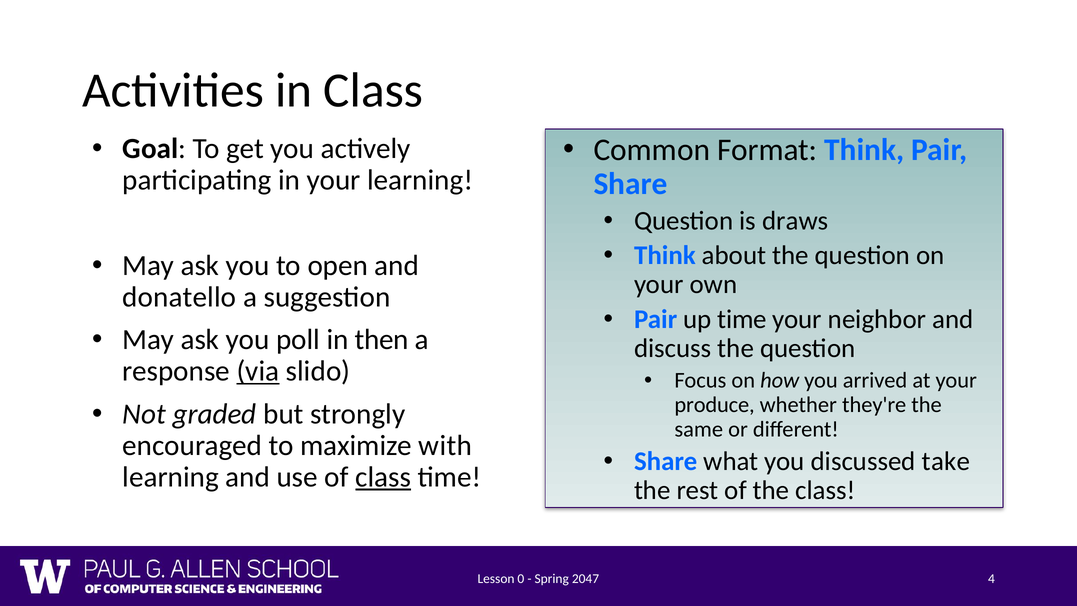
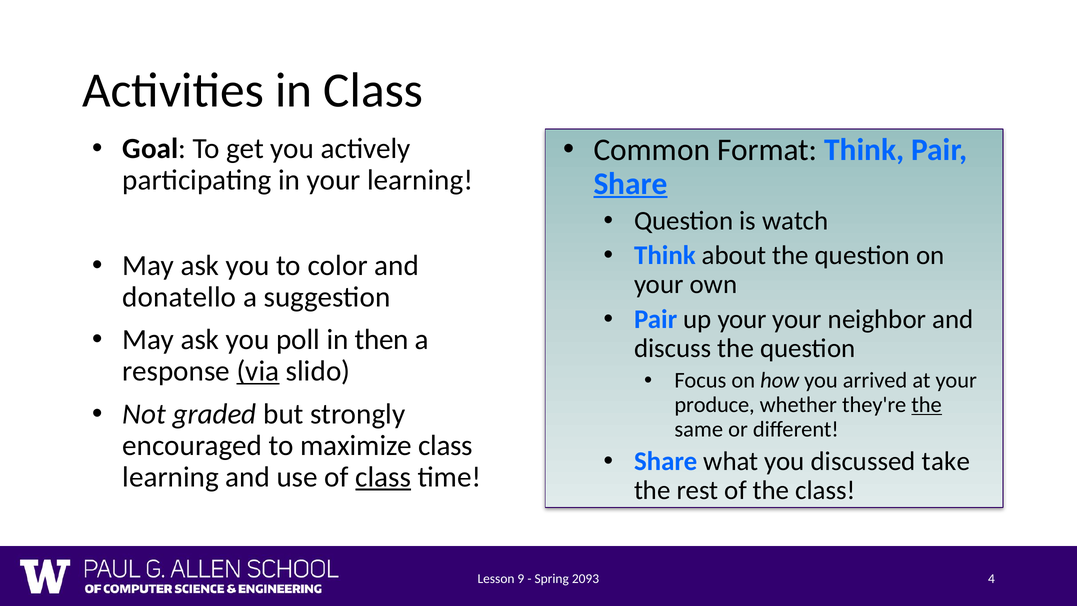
Share underline: none -> present (631, 184)
draws: draws -> watch (795, 221)
open: open -> color (338, 265)
up time: time -> your (742, 319)
the underline: none -> present (927, 405)
maximize with: with -> class (445, 445)
0: 0 -> 9 (521, 578)
2047: 2047 -> 2093 (585, 578)
